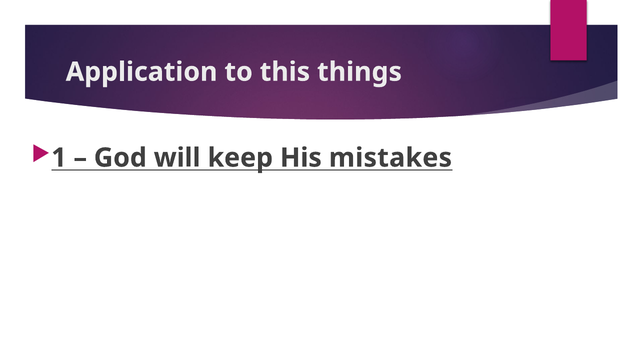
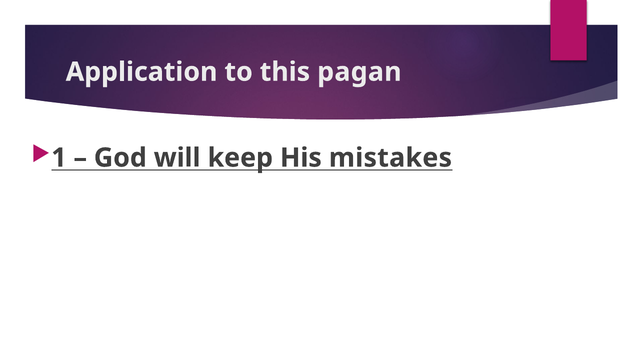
things: things -> pagan (359, 72)
